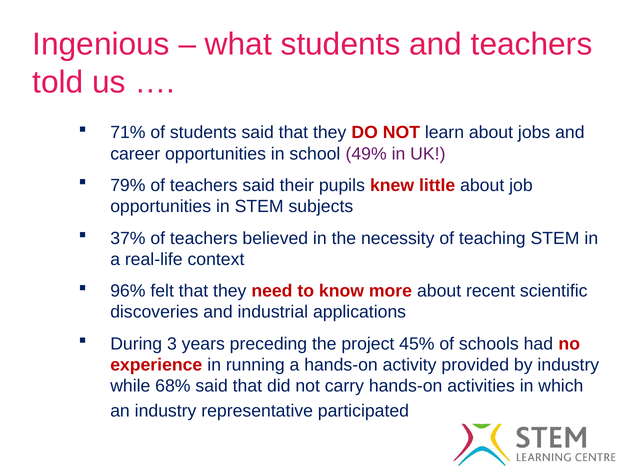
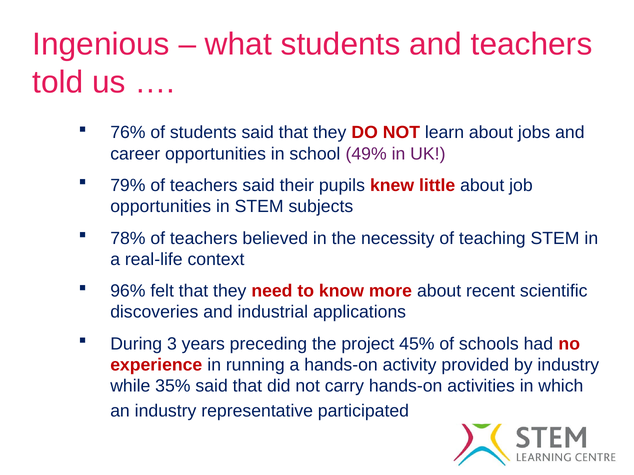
71%: 71% -> 76% (128, 133)
37%: 37% -> 78% (128, 238)
68%: 68% -> 35% (173, 386)
